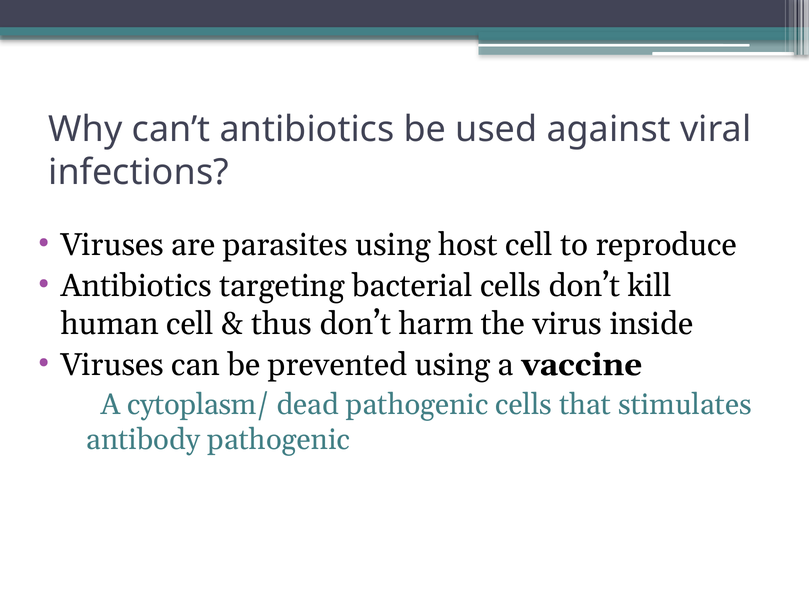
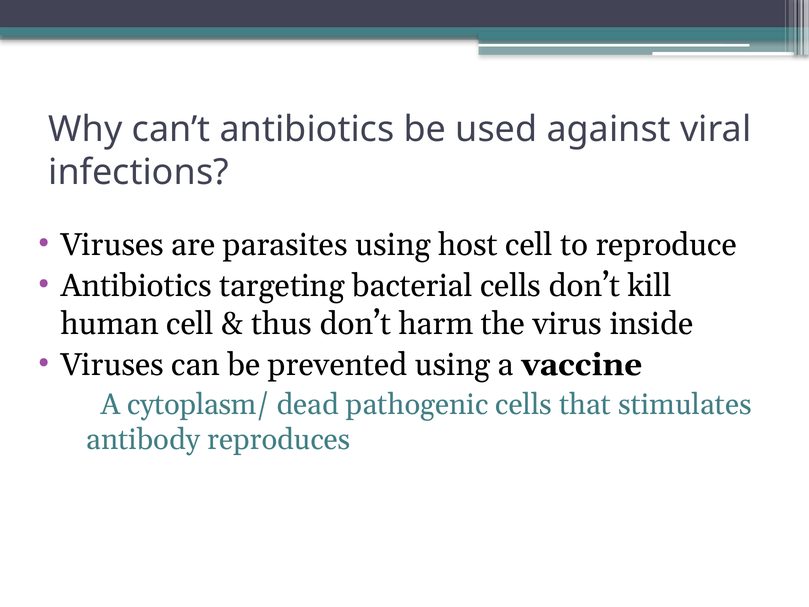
antibody pathogenic: pathogenic -> reproduces (279, 439)
